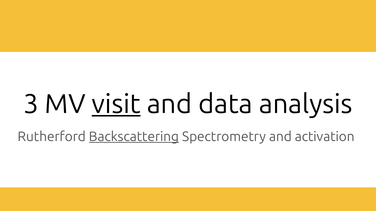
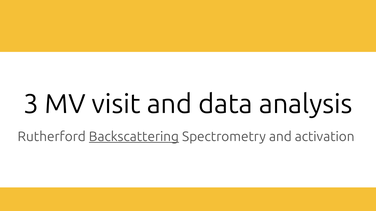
visit underline: present -> none (116, 104)
